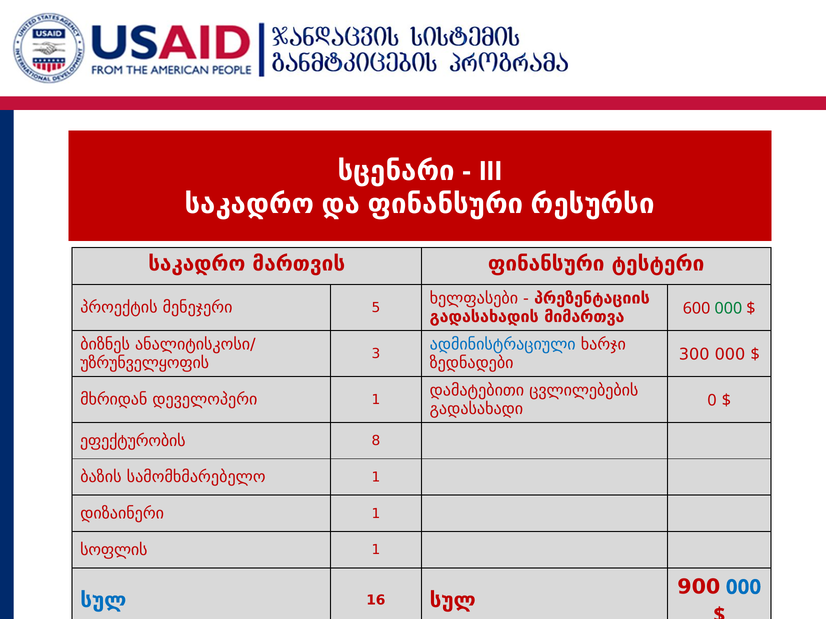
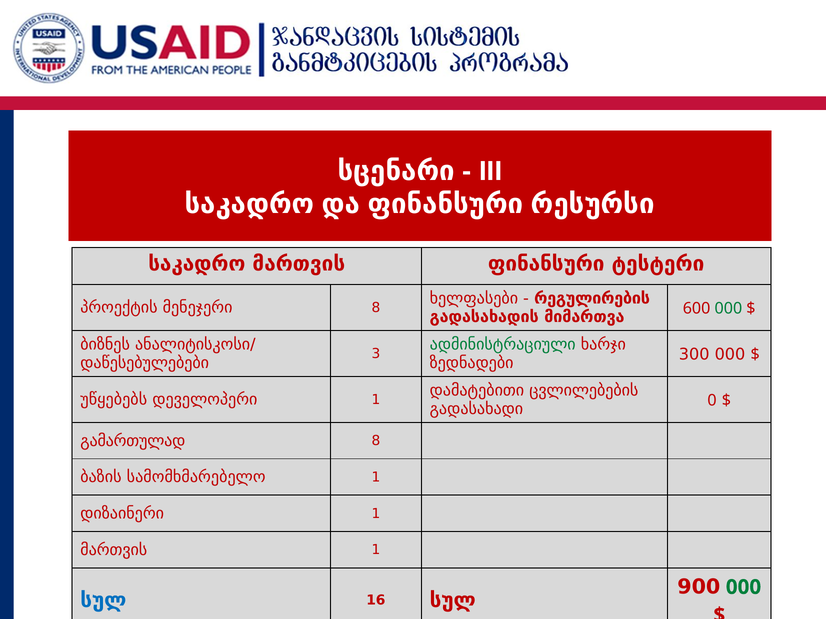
პრეზენტაციის: პრეზენტაციის -> რეგულირების (592, 298)
მენეჯერი 5: 5 -> 8 (376, 308)
ადმინისტრაციული colour: blue -> green (503, 345)
უზრუნველყოფის: უზრუნველყოფის -> დაწესებულებები (145, 363)
მხრიდან: მხრიდან -> უწყებებს (114, 400)
ეფექტურობის: ეფექტურობის -> გამართულად (133, 441)
სოფლის: სოფლის -> მართვის (114, 550)
000 colour: blue -> green (743, 588)
